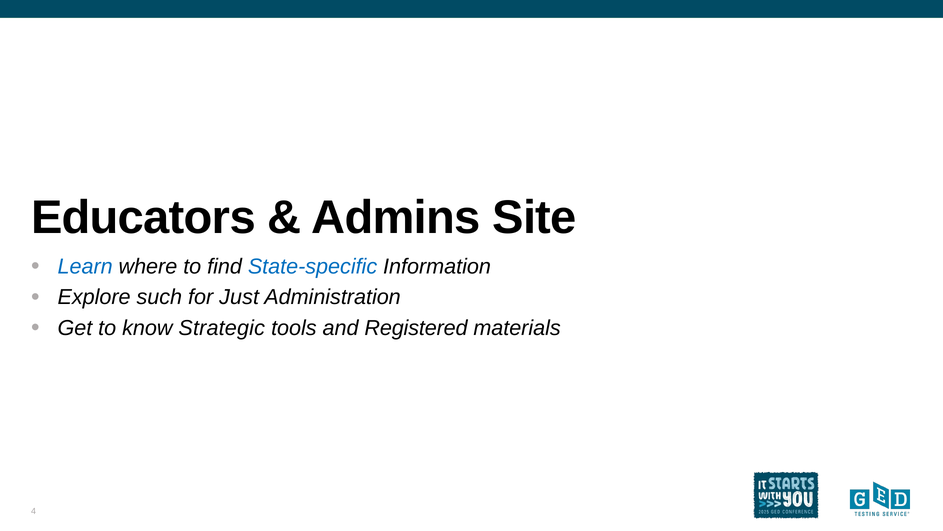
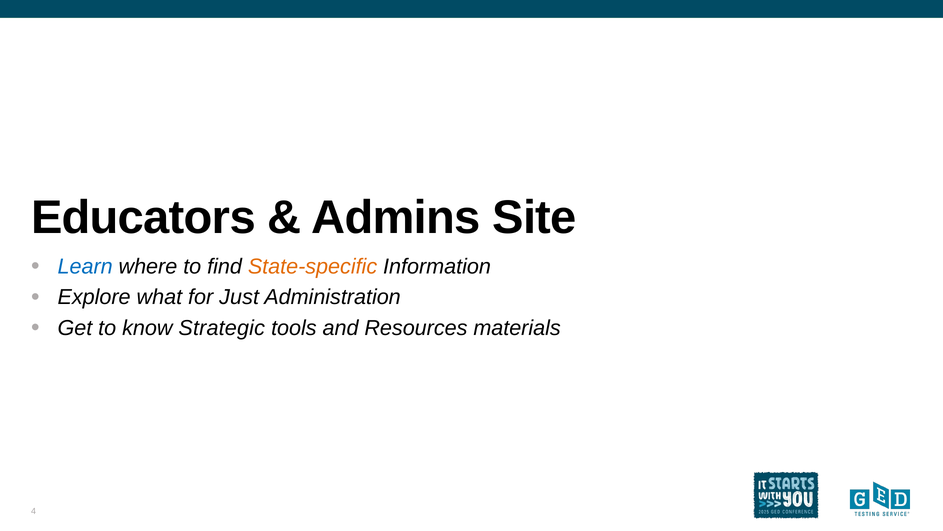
State-specific colour: blue -> orange (313, 266)
such: such -> what (159, 297)
Registered: Registered -> Resources (416, 328)
